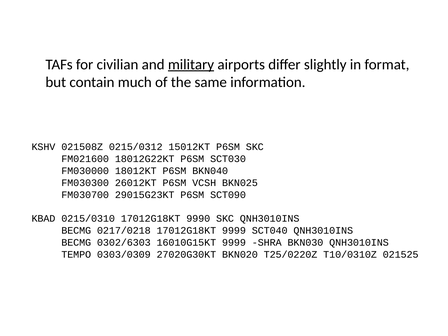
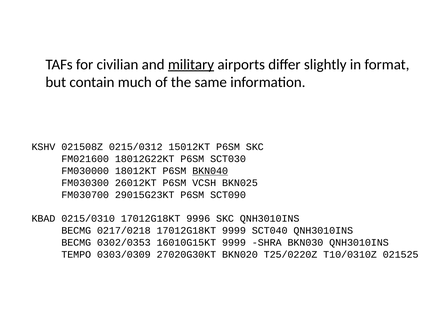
BKN040 underline: none -> present (210, 171)
9990: 9990 -> 9996 (198, 219)
0302/6303: 0302/6303 -> 0302/0353 (124, 243)
